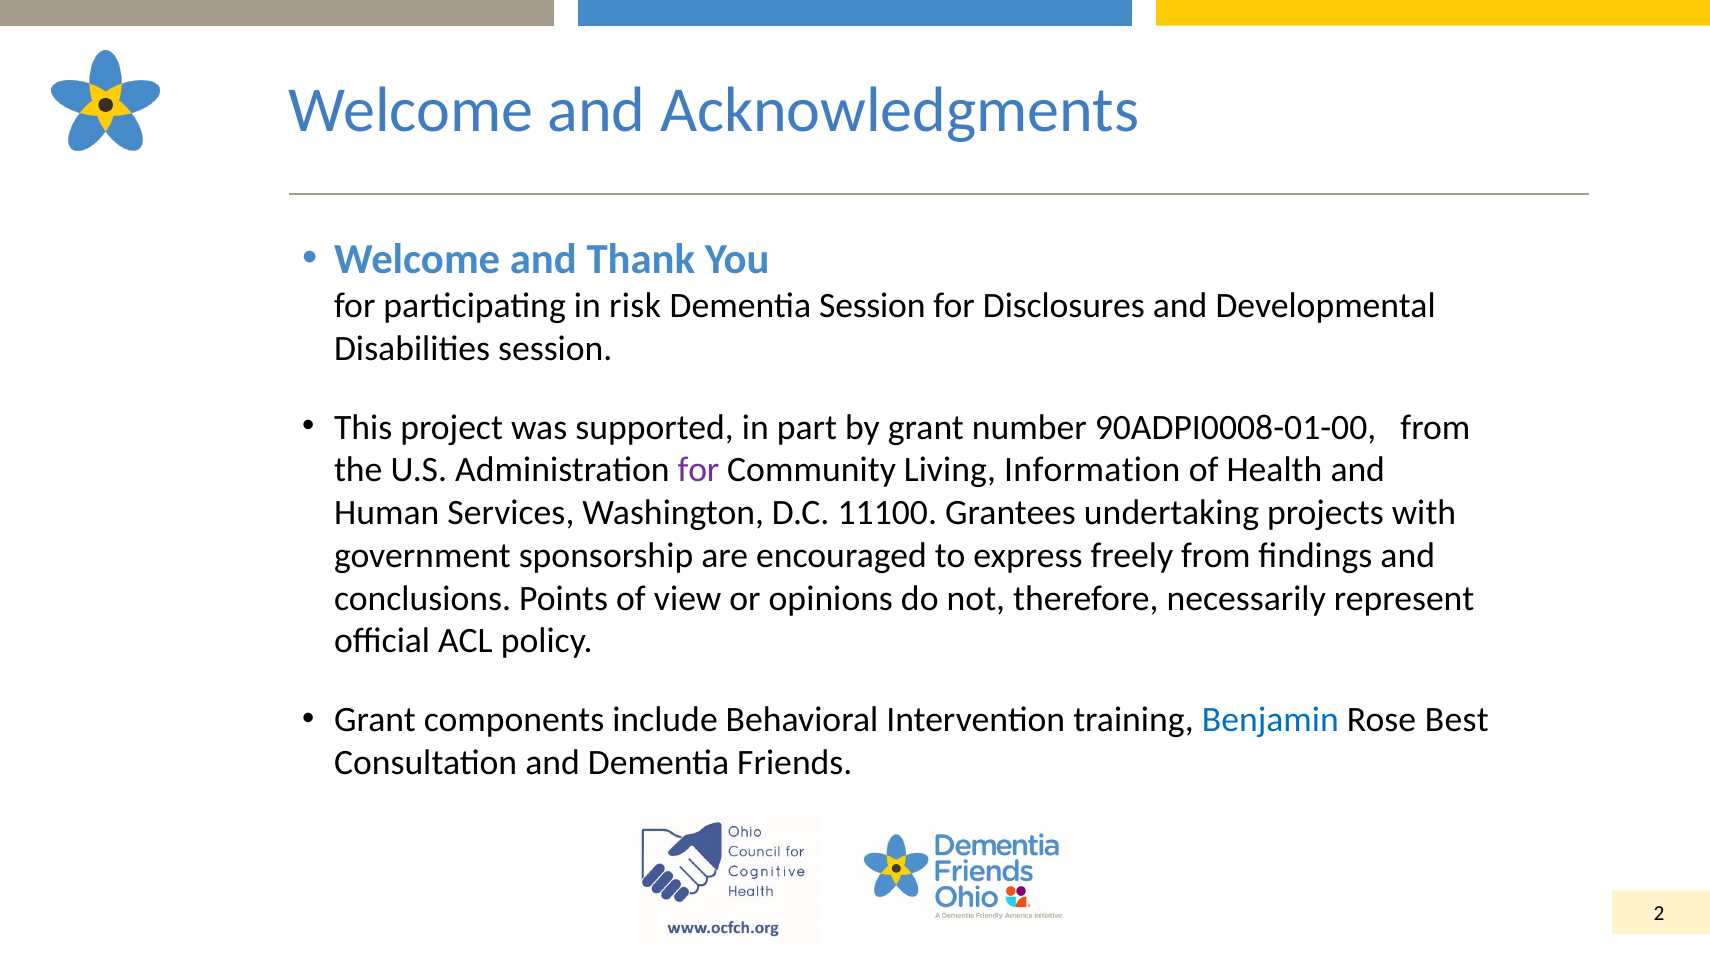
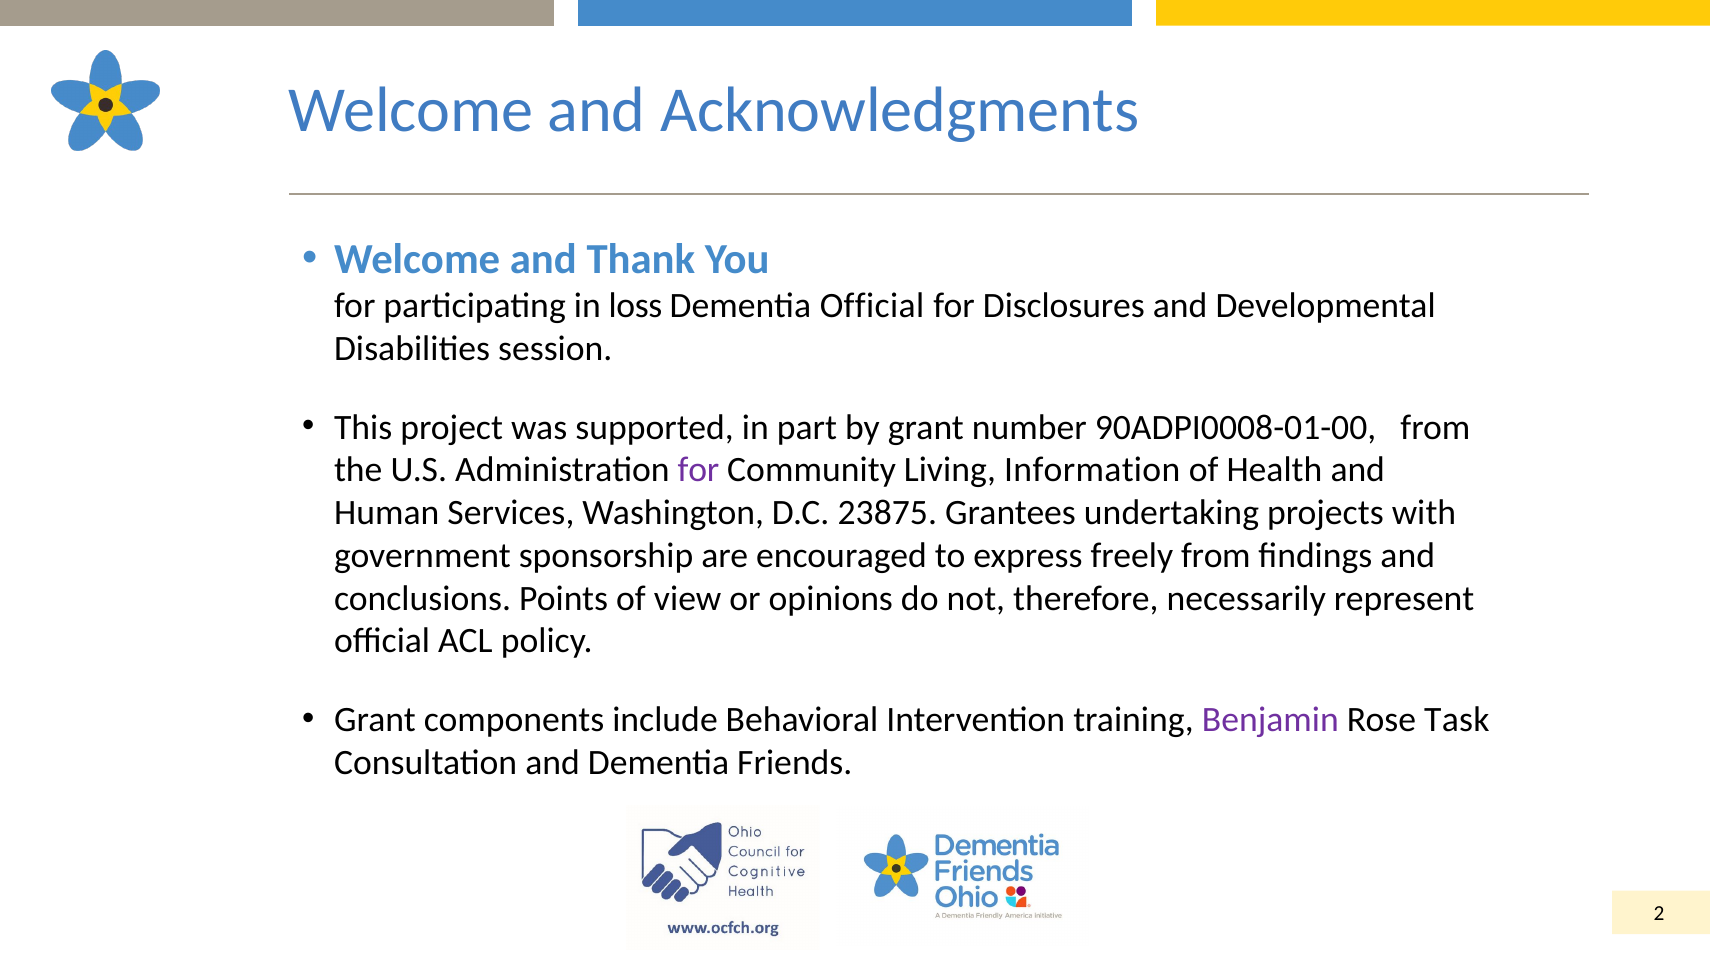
risk: risk -> loss (635, 306)
Dementia Session: Session -> Official (872, 306)
11100: 11100 -> 23875 (887, 513)
Benjamin colour: blue -> purple (1270, 719)
Best: Best -> Task (1457, 719)
